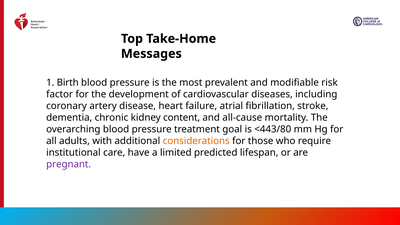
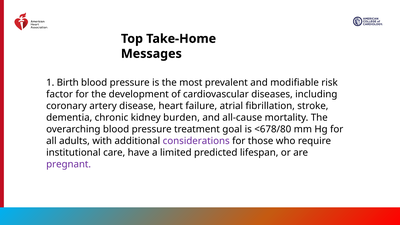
content: content -> burden (182, 118)
<443/80: <443/80 -> <678/80 (273, 129)
considerations colour: orange -> purple (196, 141)
